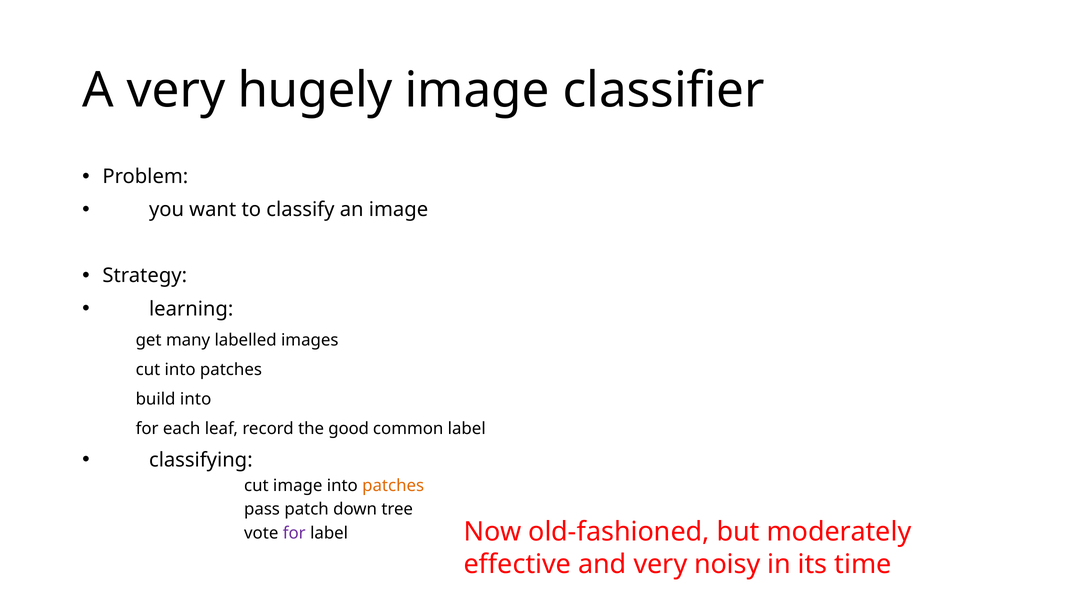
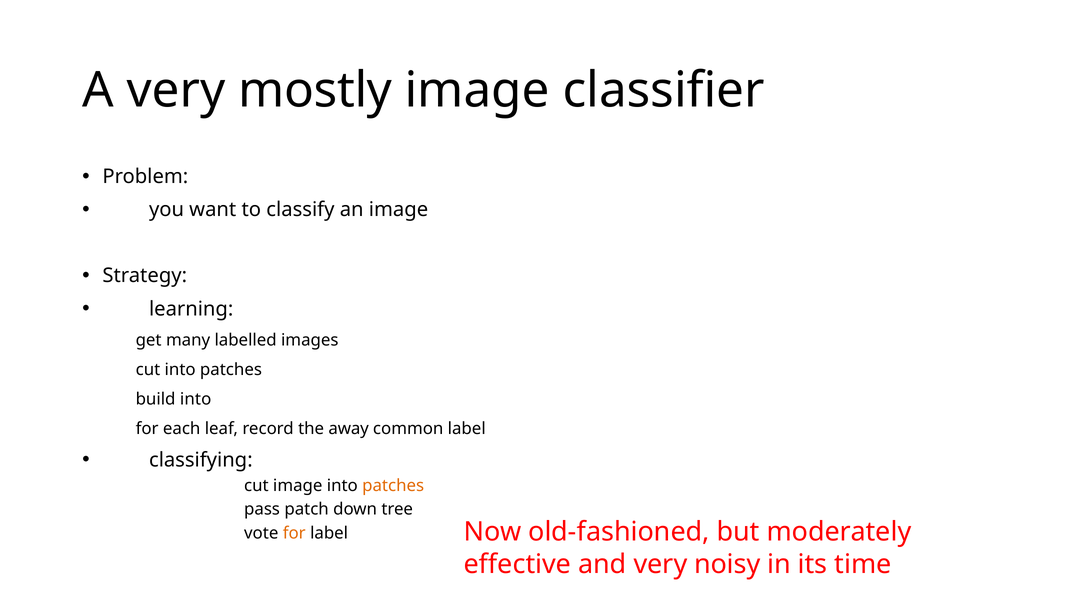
hugely: hugely -> mostly (315, 91)
good: good -> away (349, 428)
for colour: purple -> orange (294, 533)
